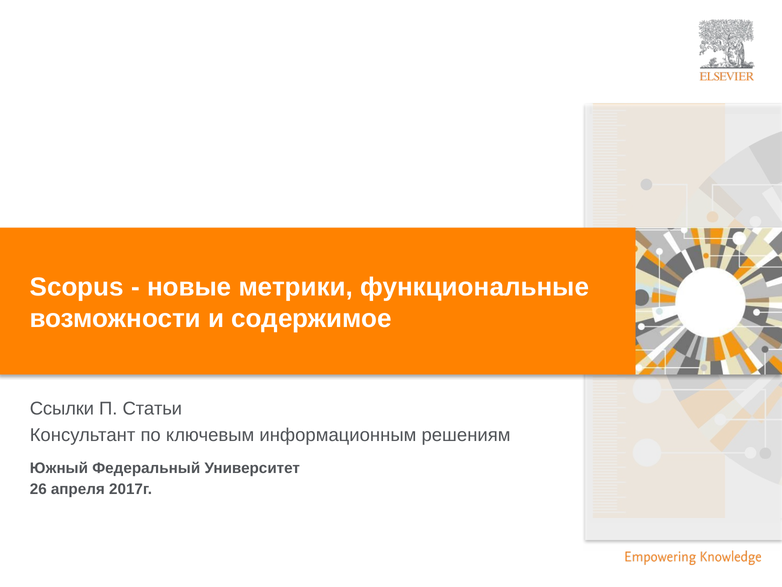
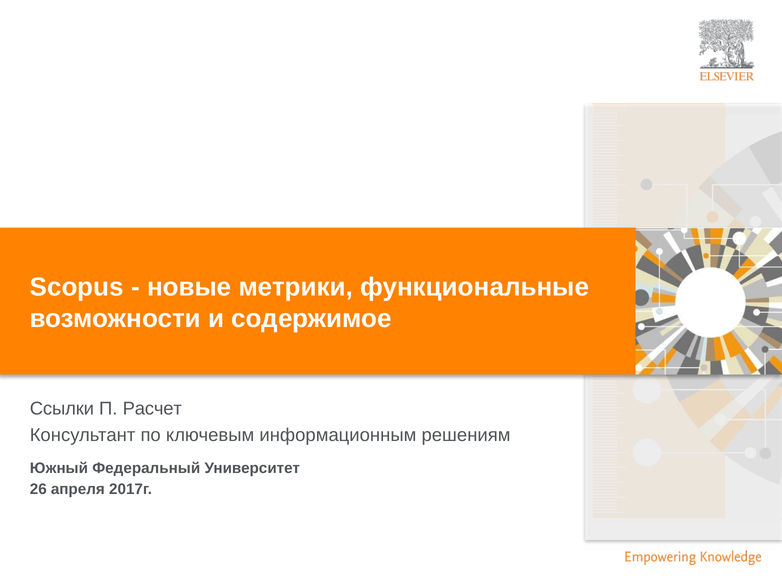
Статьи: Статьи -> Расчет (152, 408)
